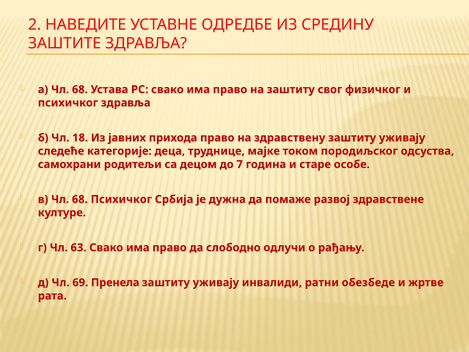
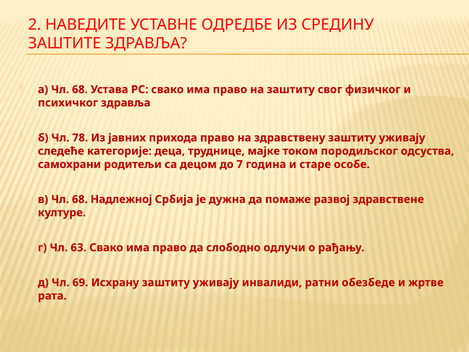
18: 18 -> 78 (80, 138)
68 Психичког: Психичког -> Надлежној (121, 199)
Пренела: Пренела -> Исхрану (115, 282)
